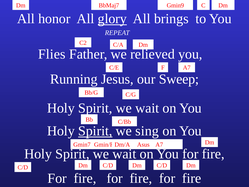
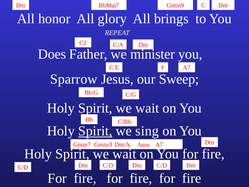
glory underline: present -> none (112, 19)
Flies: Flies -> Does (52, 54)
relieved: relieved -> minister (153, 54)
Running: Running -> Sparrow (74, 79)
